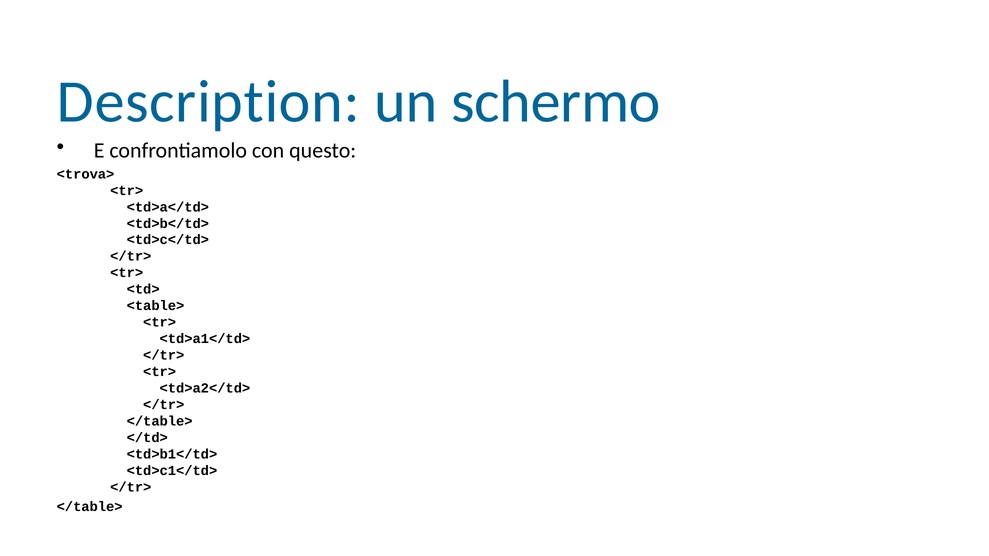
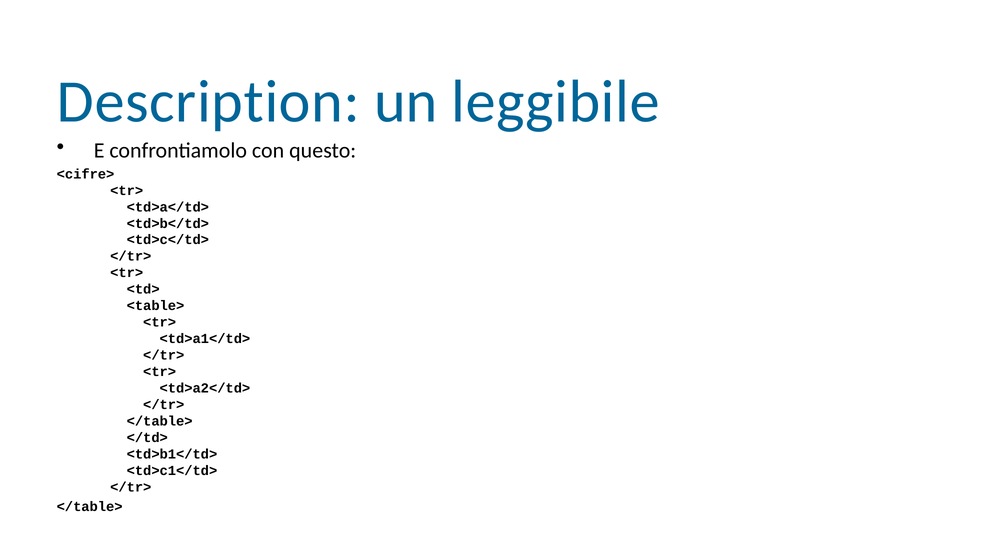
schermo: schermo -> leggibile (555, 102)
<trova>: <trova> -> <cifre> (86, 174)
